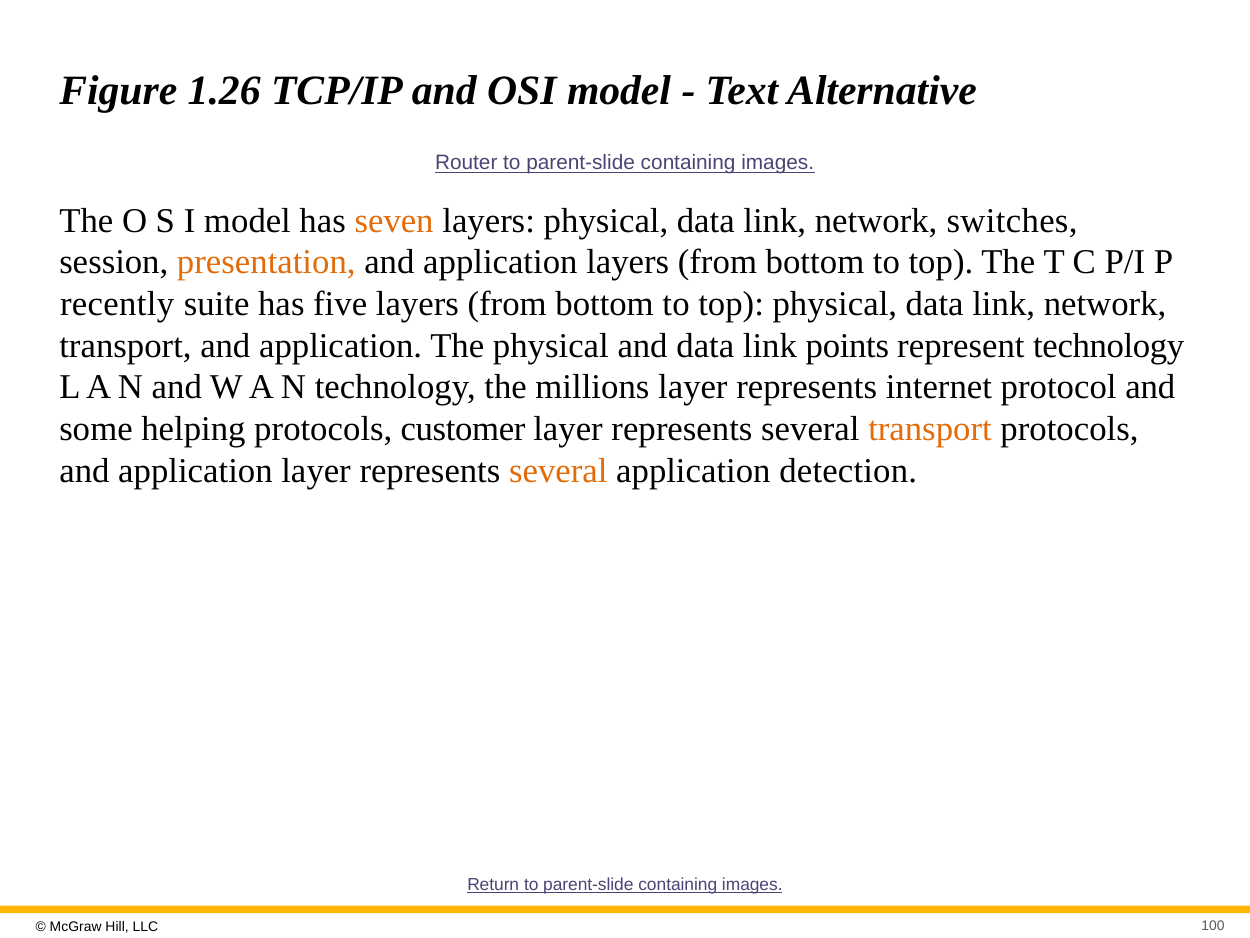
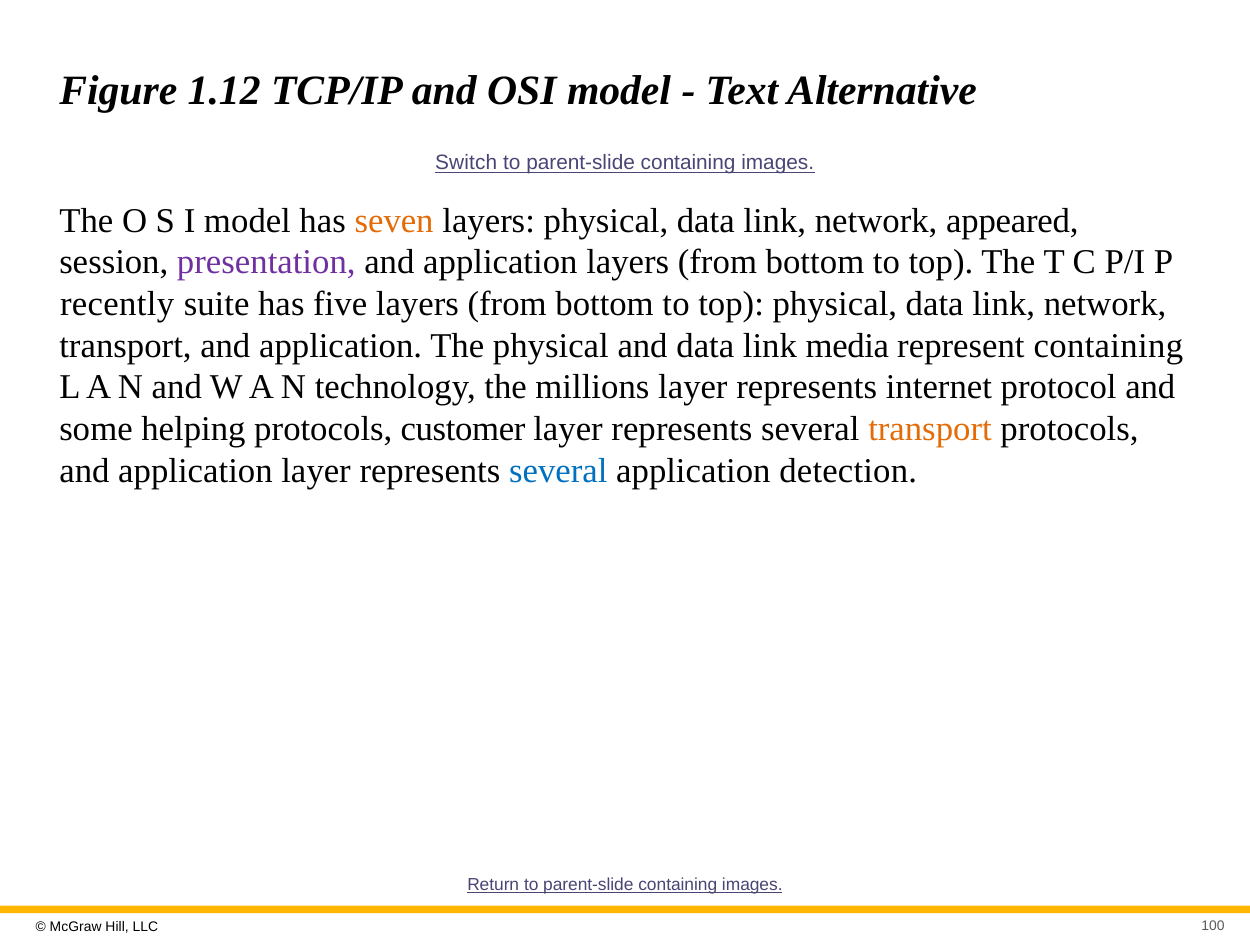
1.26: 1.26 -> 1.12 (224, 91)
Router: Router -> Switch (466, 163)
switches: switches -> appeared (1012, 221)
presentation colour: orange -> purple (266, 262)
points: points -> media (847, 346)
represent technology: technology -> containing (1108, 346)
several colour: orange -> blue (558, 471)
